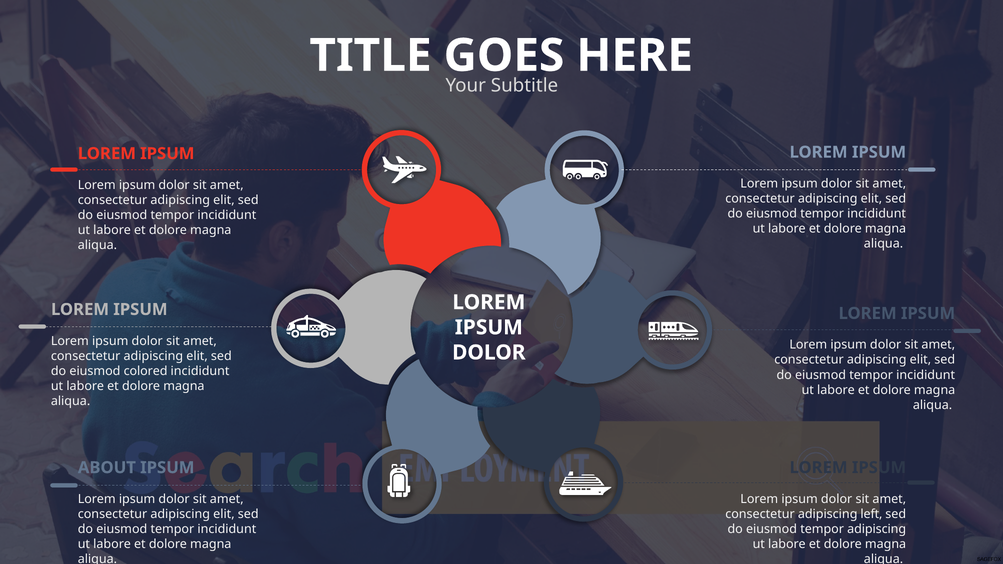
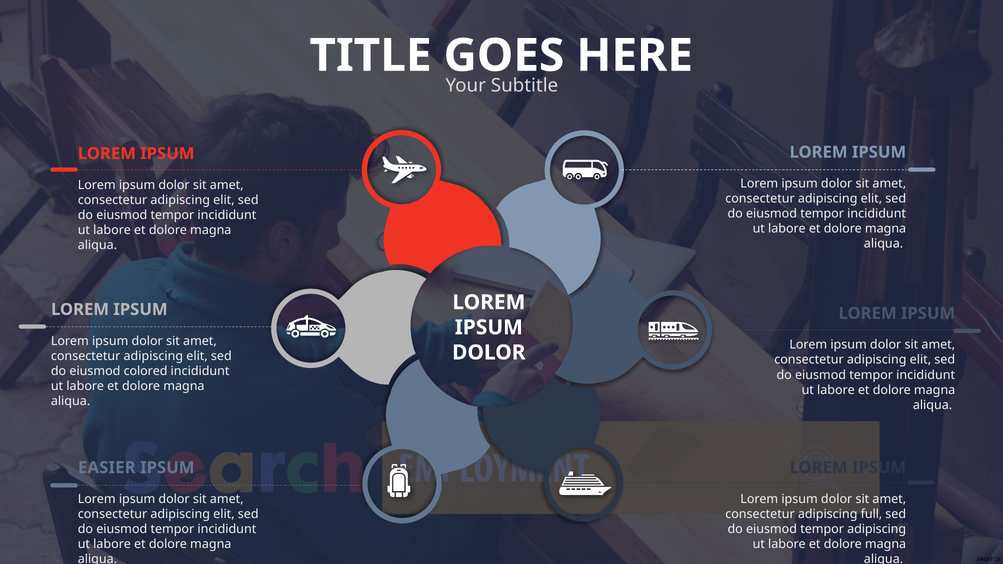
ABOUT: ABOUT -> EASIER (107, 468)
left: left -> full (871, 514)
